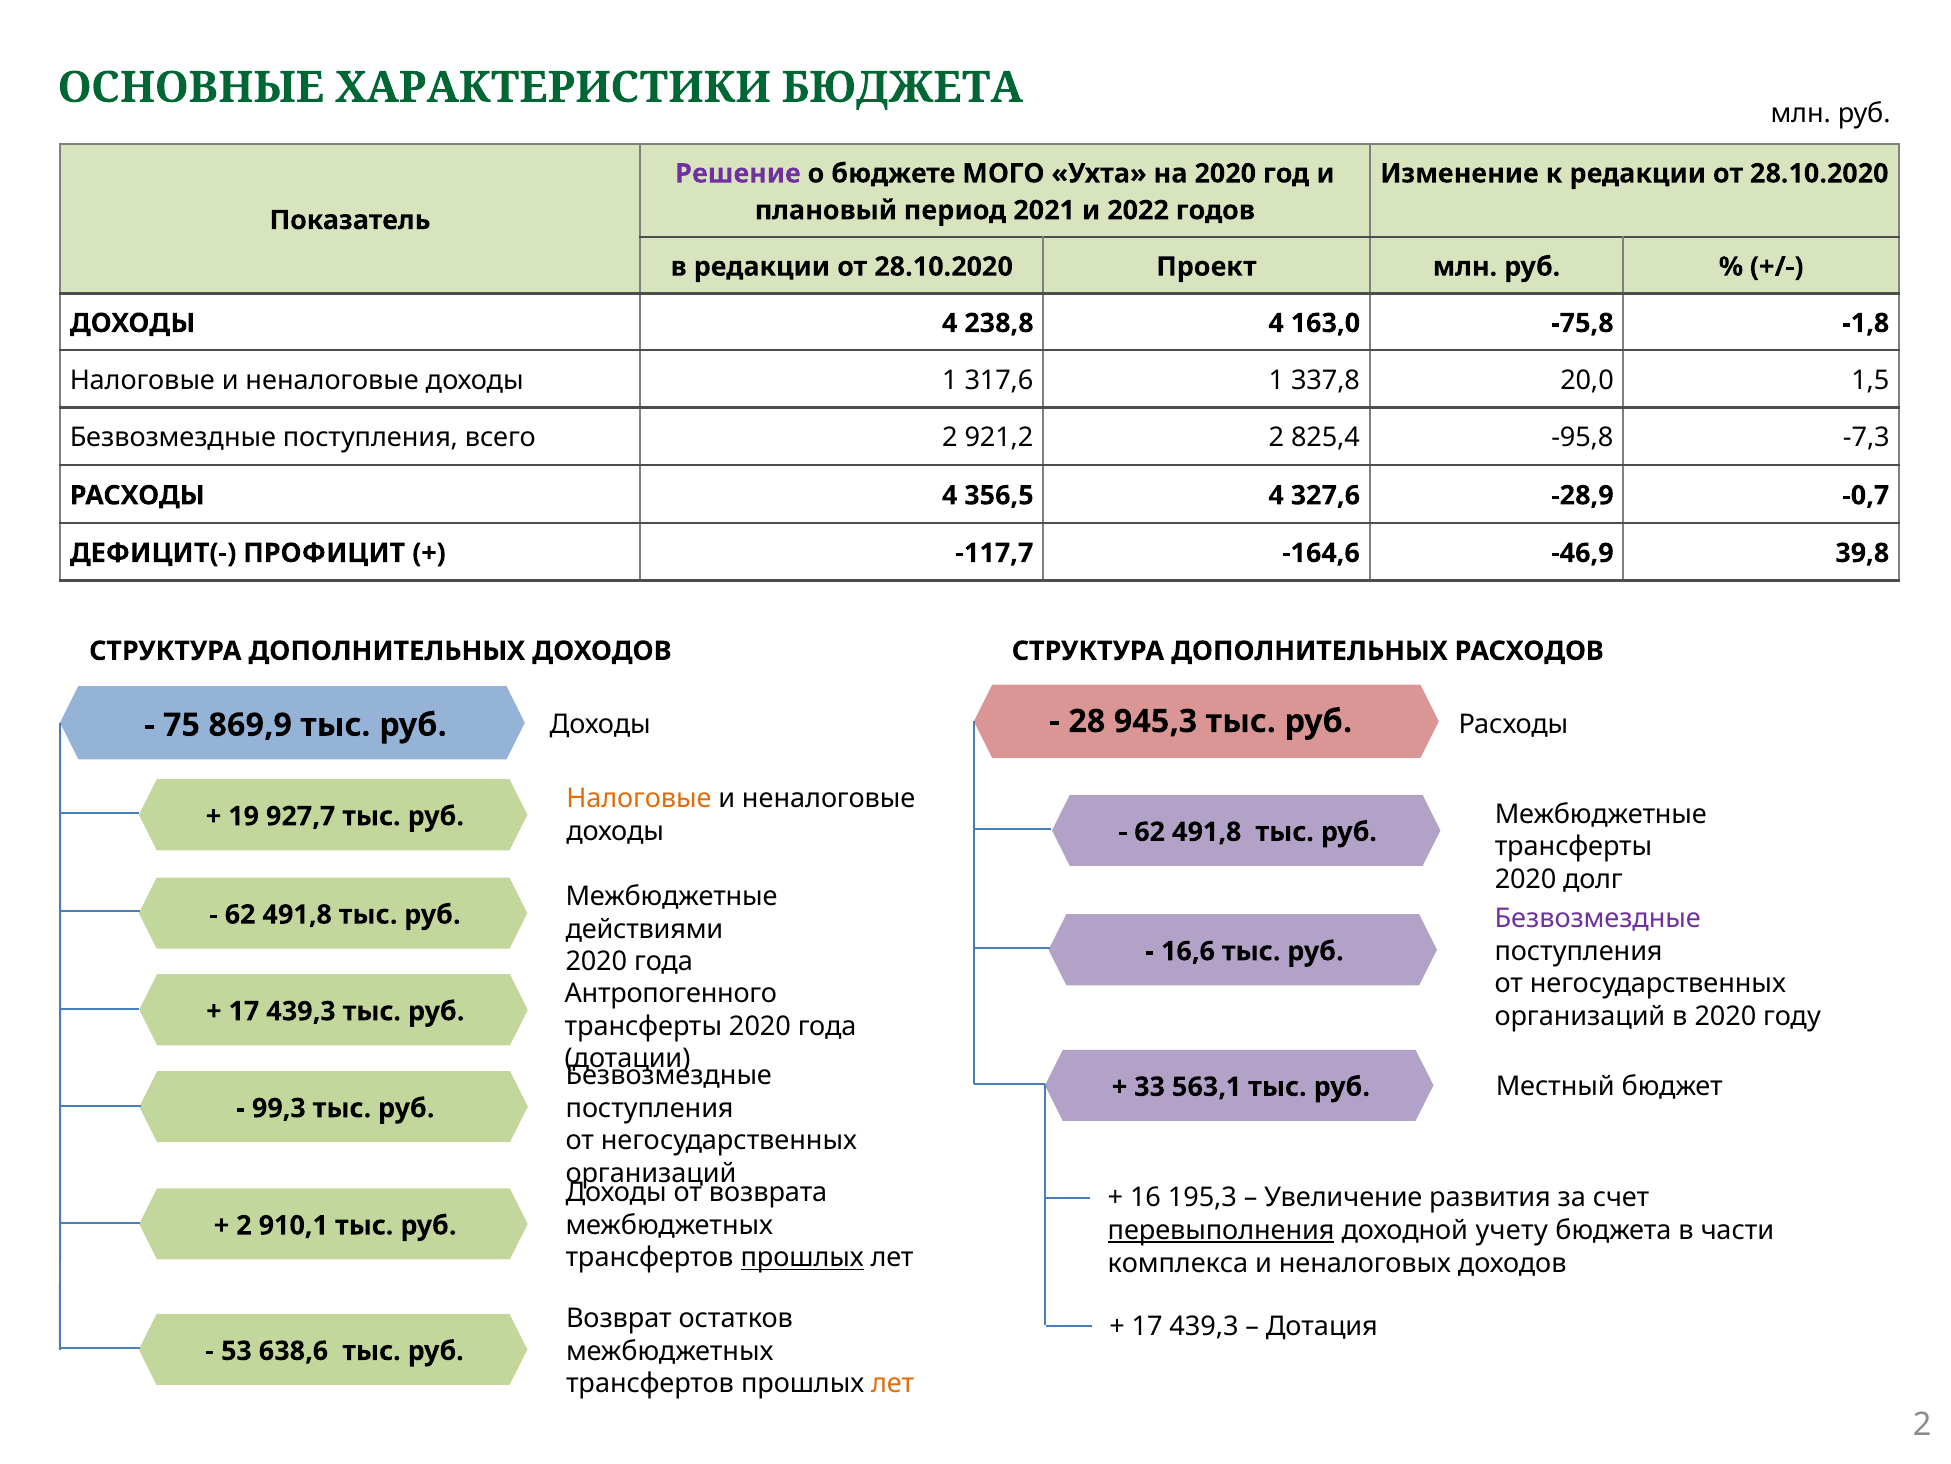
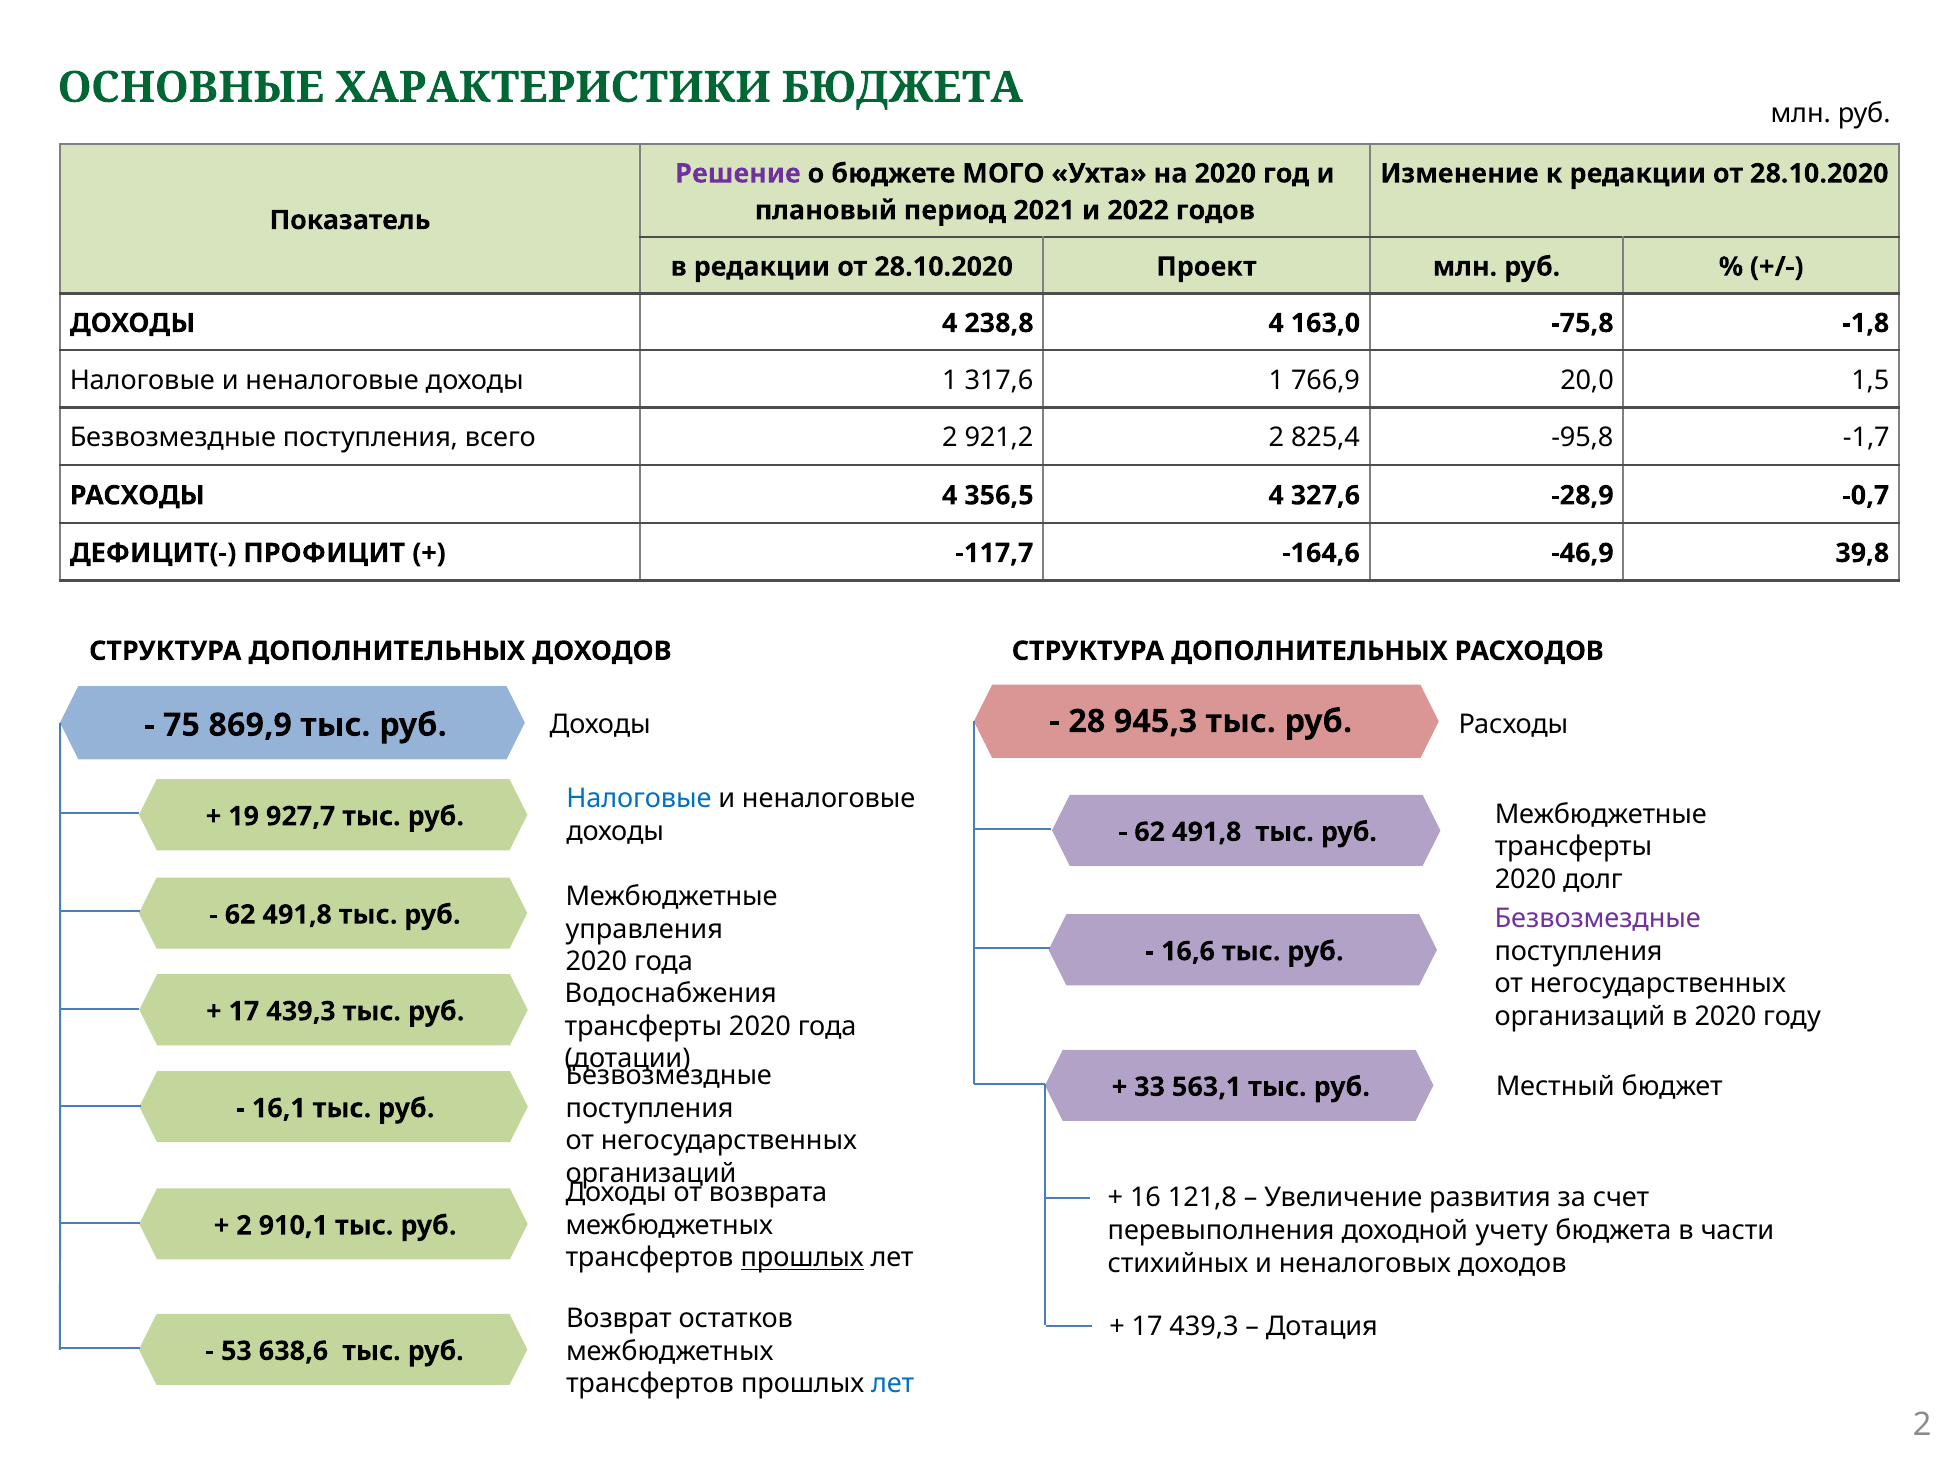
337,8: 337,8 -> 766,9 (1325, 380)
-7,3: -7,3 -> -1,7 (1866, 438)
Налоговые colour: orange -> blue (639, 798)
действиями: действиями -> управления (644, 929)
Антропогенного: Антропогенного -> Водоснабжения (671, 993)
99,3: 99,3 -> 16,1 (279, 1108)
195,3: 195,3 -> 121,8 (1202, 1197)
перевыполнения underline: present -> none (1221, 1230)
комплекса: комплекса -> стихийных (1178, 1263)
лет colour: orange -> blue (893, 1383)
